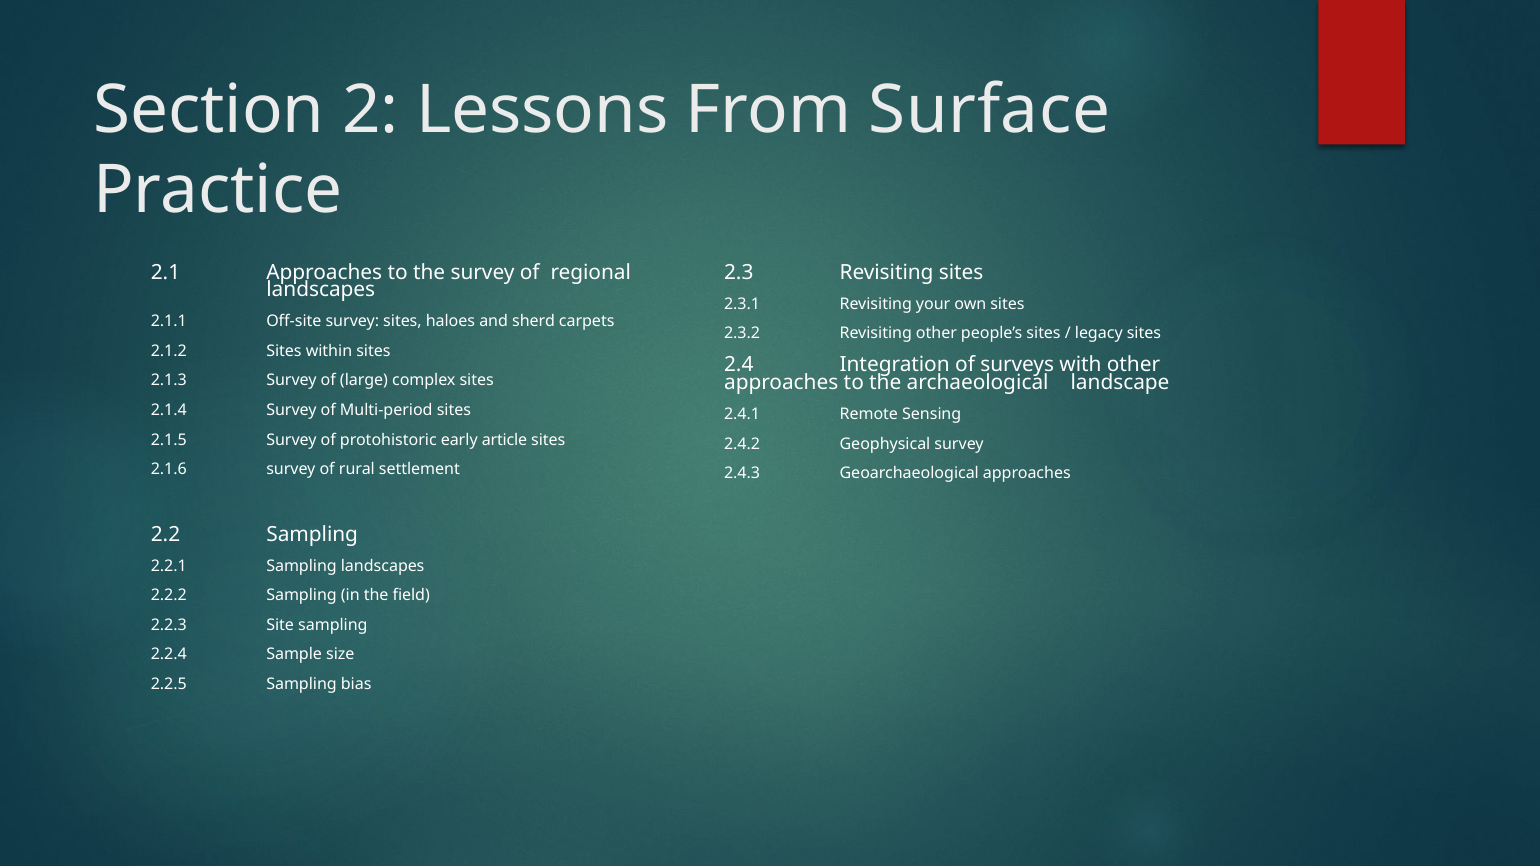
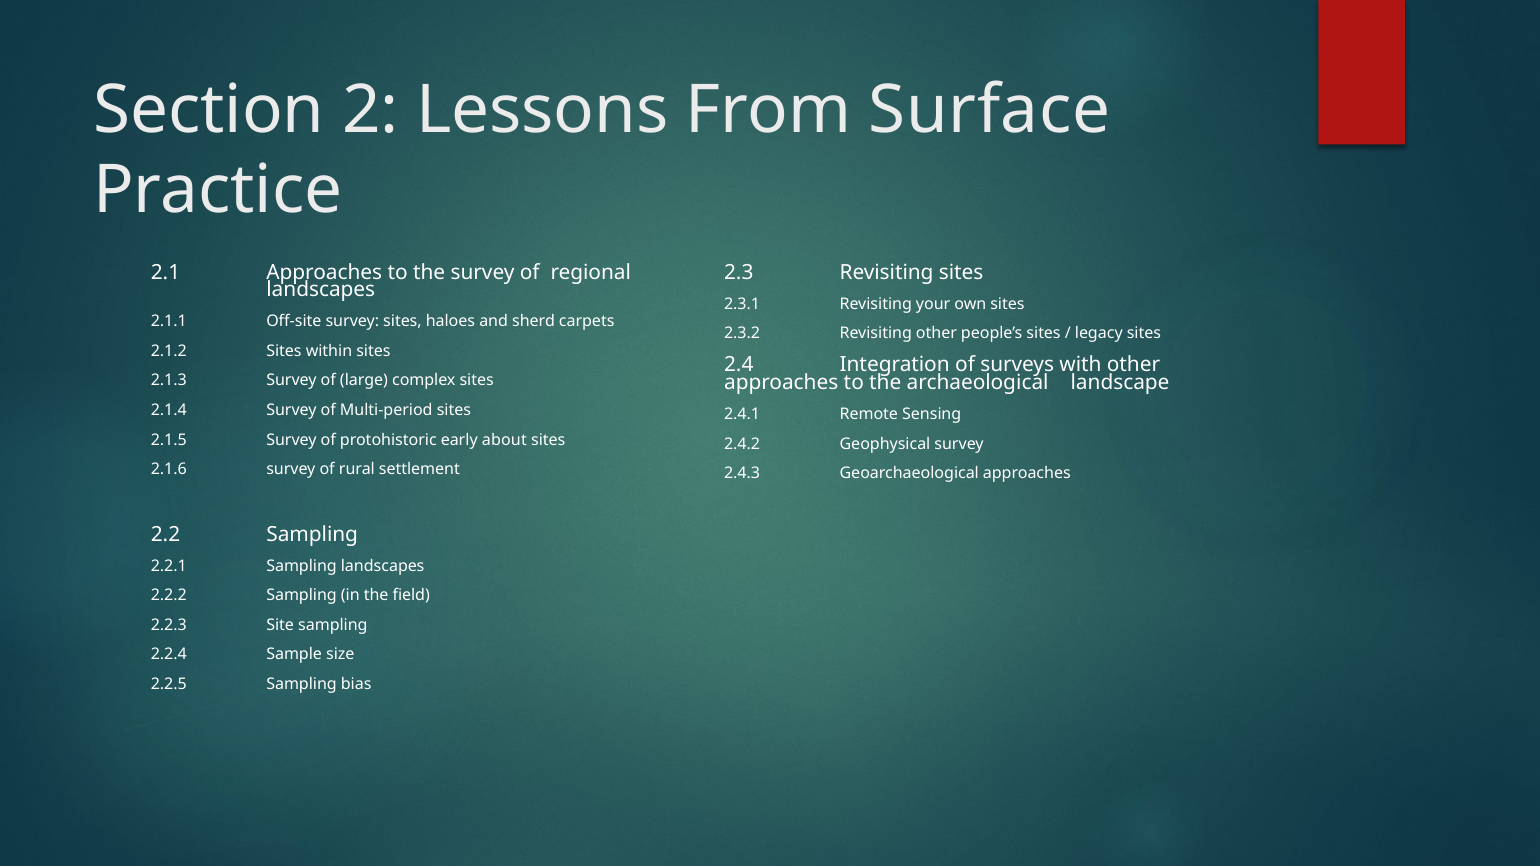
article: article -> about (504, 440)
